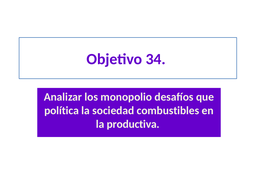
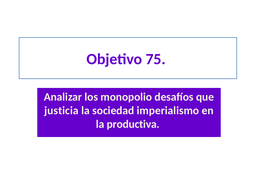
34: 34 -> 75 (156, 59)
política: política -> justicia (61, 111)
combustibles: combustibles -> imperialismo (168, 111)
